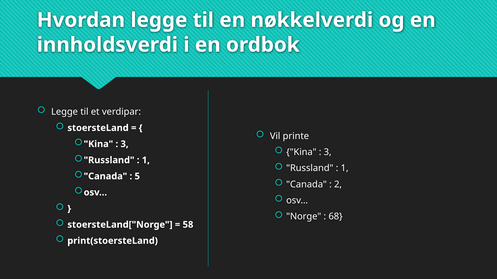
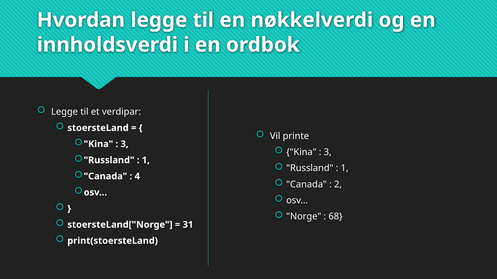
5: 5 -> 4 (137, 177)
58: 58 -> 31 (188, 225)
